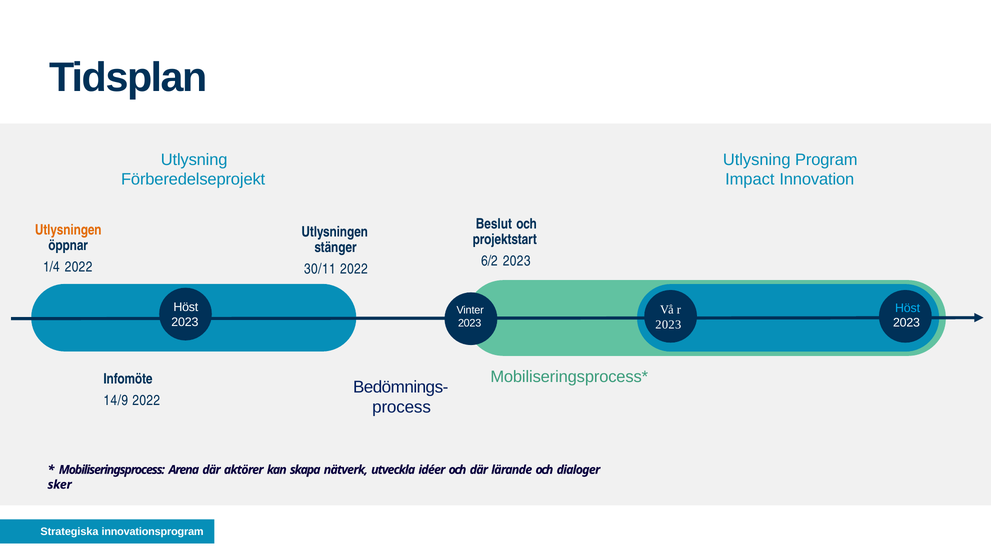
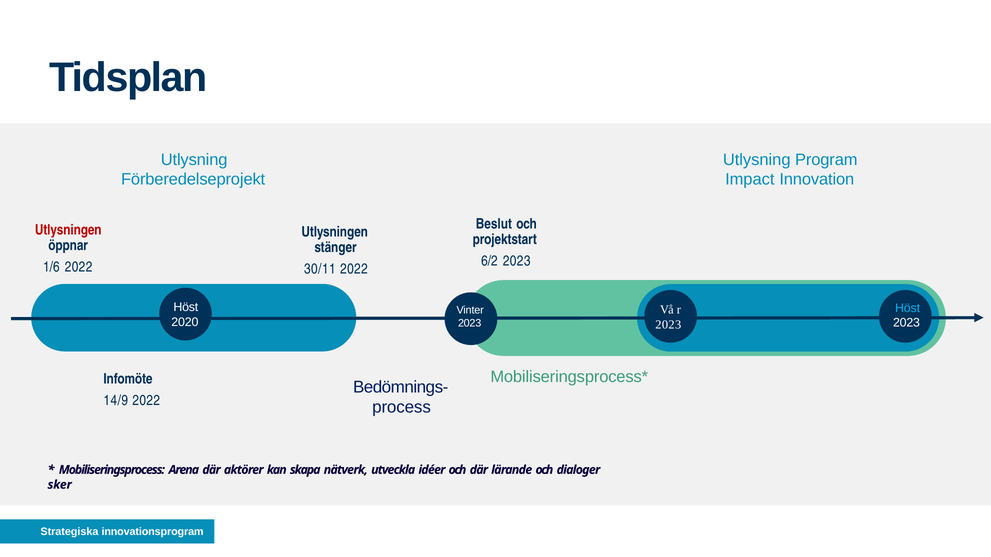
Utlysningen colour: orange -> red (68, 230)
1/4: 1/4 -> 1/6 (51, 267)
2023: 2023 -> 2020 (185, 323)
